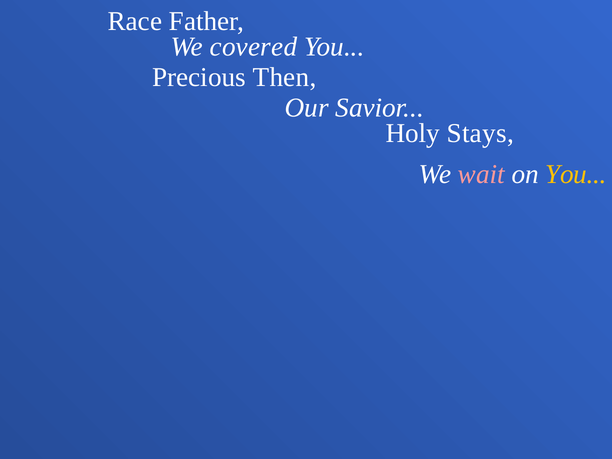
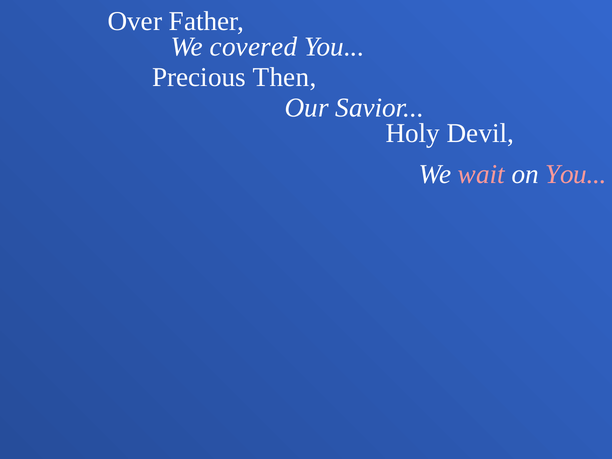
Race: Race -> Over (135, 21)
Stays: Stays -> Devil (480, 133)
You colour: yellow -> pink (576, 174)
